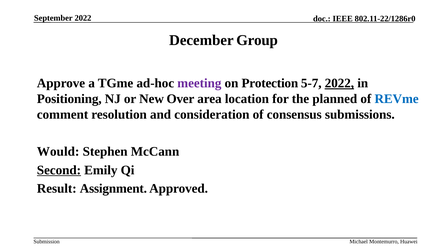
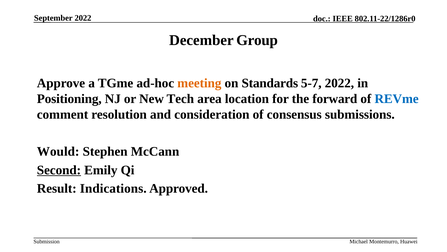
meeting colour: purple -> orange (199, 83)
Protection: Protection -> Standards (270, 83)
2022 underline: present -> none (339, 83)
Over: Over -> Tech (180, 99)
planned: planned -> forward (335, 99)
Assignment: Assignment -> Indications (113, 188)
